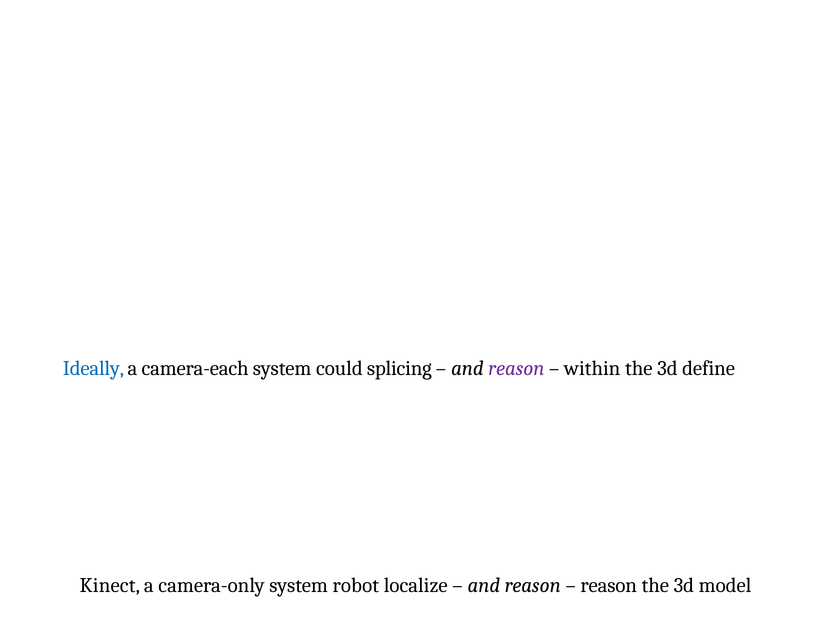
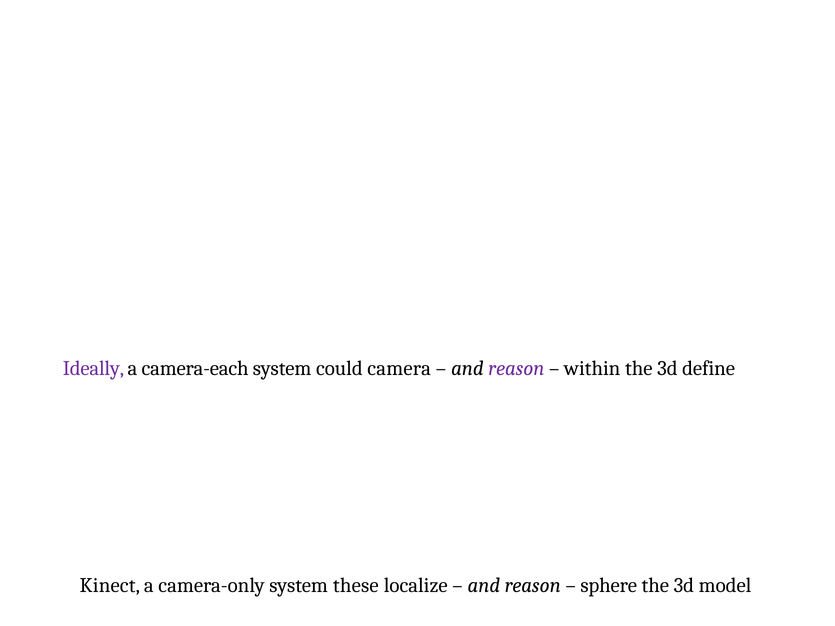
Ideally colour: blue -> purple (93, 369)
splicing: splicing -> camera (399, 369)
robot: robot -> these (356, 586)
reason: reason -> sphere (609, 586)
